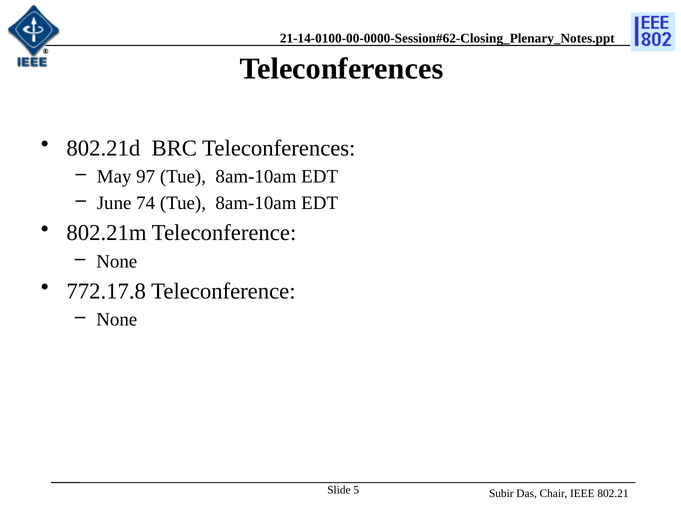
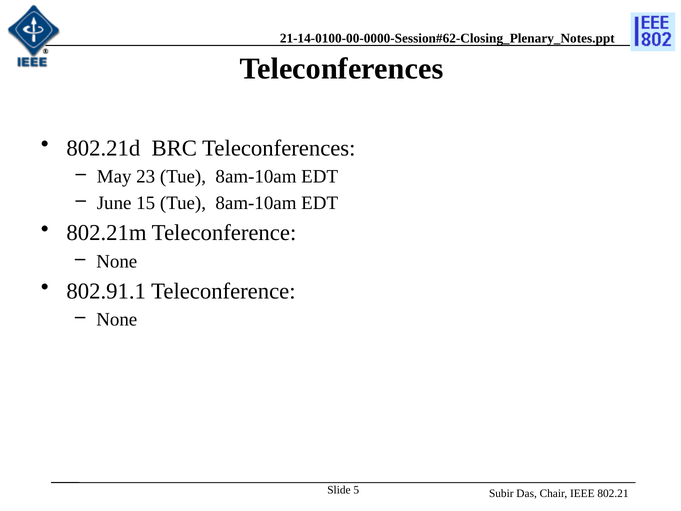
97: 97 -> 23 (146, 177)
74: 74 -> 15 (146, 203)
772.17.8: 772.17.8 -> 802.91.1 (106, 291)
